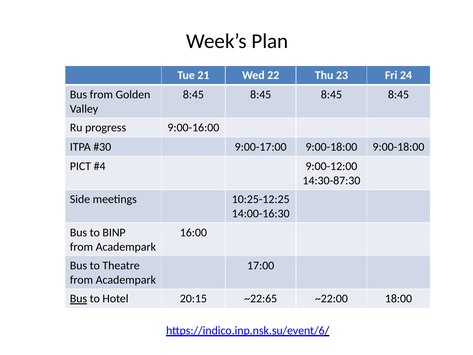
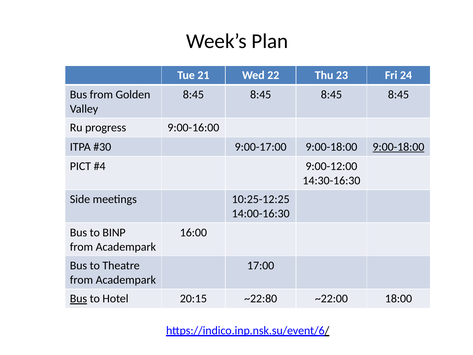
9:00-18:00 underline: none -> present (398, 147)
14:30-87:30: 14:30-87:30 -> 14:30-16:30 (331, 180)
~22:65: ~22:65 -> ~22:80 (261, 299)
